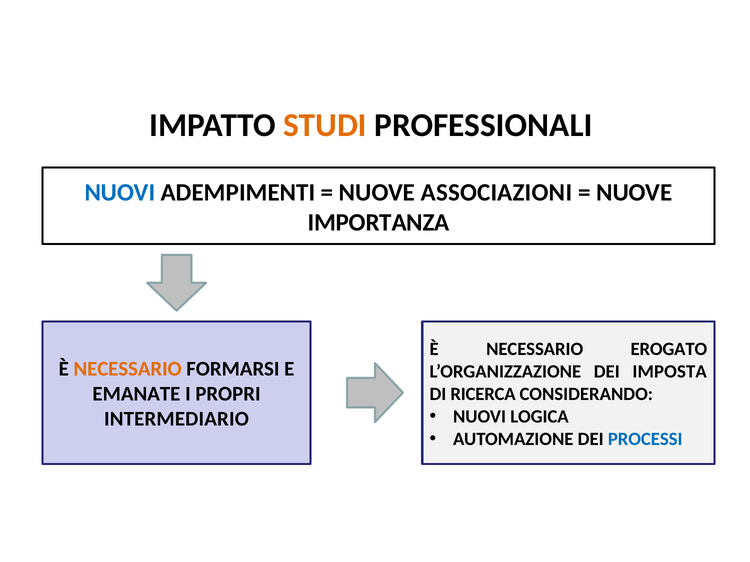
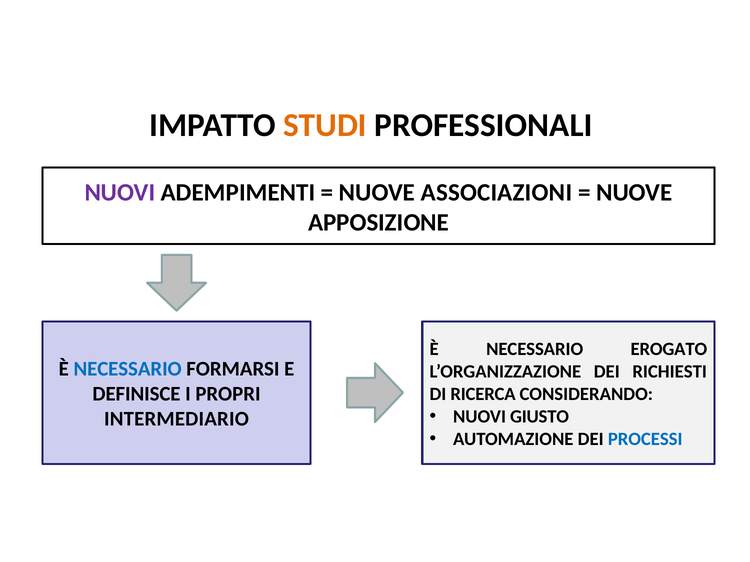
NUOVI colour: blue -> purple (120, 193)
IMPORTANZA: IMPORTANZA -> APPOSIZIONE (379, 223)
NECESSARIO colour: orange -> blue (128, 369)
IMPOSTA: IMPOSTA -> RICHIESTI (670, 372)
EMANATE: EMANATE -> DEFINISCE (136, 394)
LOGICA: LOGICA -> GIUSTO (540, 417)
